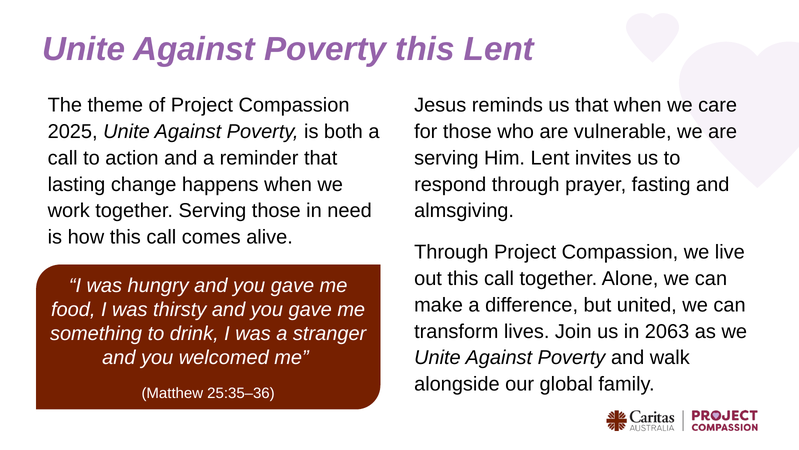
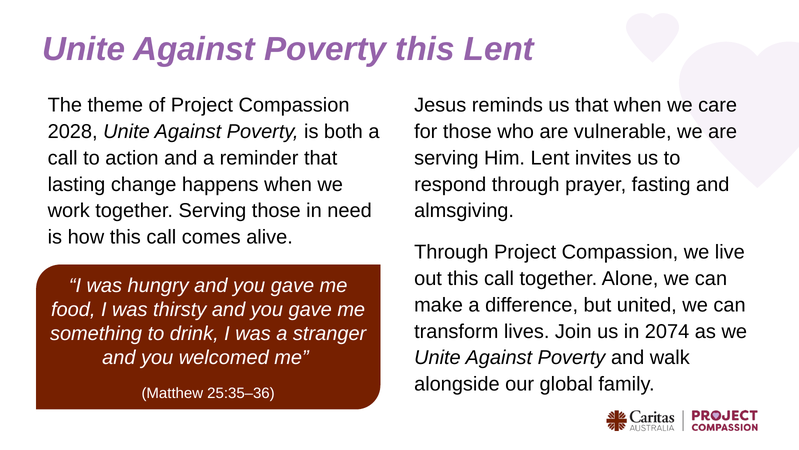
2025: 2025 -> 2028 (73, 132)
2063: 2063 -> 2074 (667, 331)
